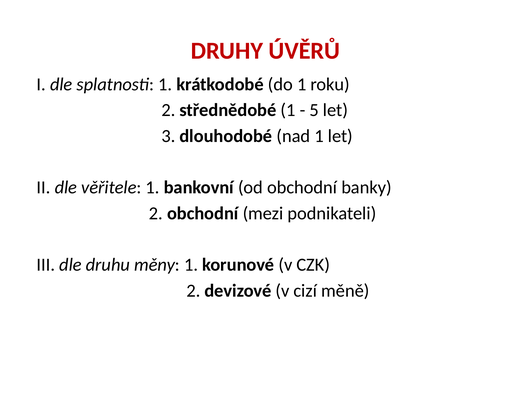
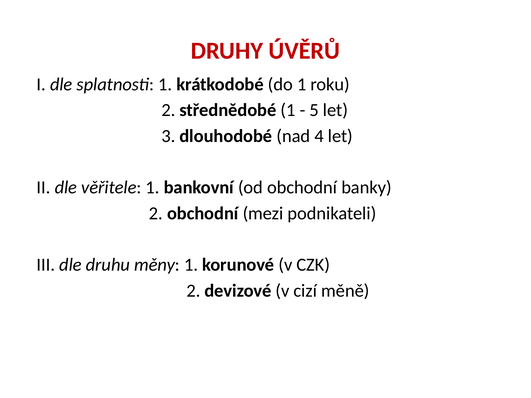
nad 1: 1 -> 4 (319, 136)
